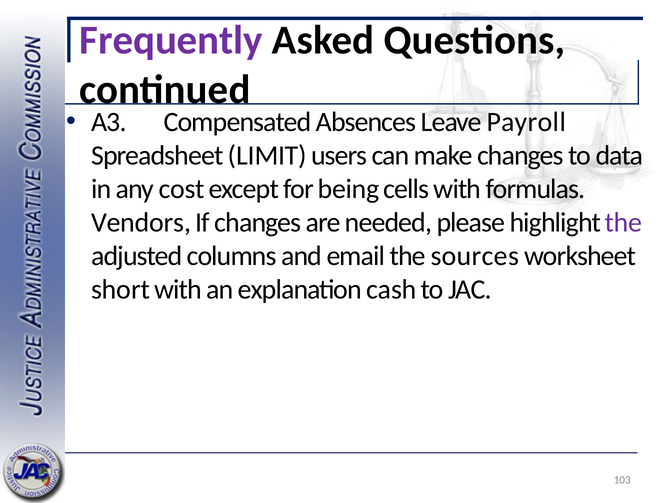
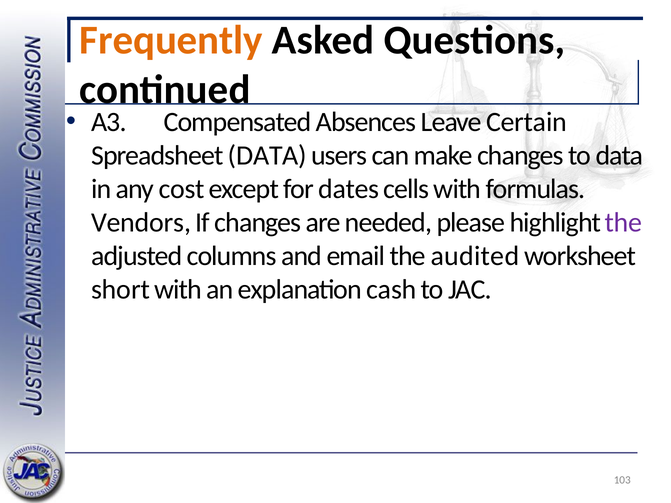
Frequently colour: purple -> orange (171, 40)
Payroll: Payroll -> Certain (527, 122)
Spreadsheet LIMIT: LIMIT -> DATA (267, 156)
being: being -> dates (349, 189)
sources: sources -> audited (475, 256)
